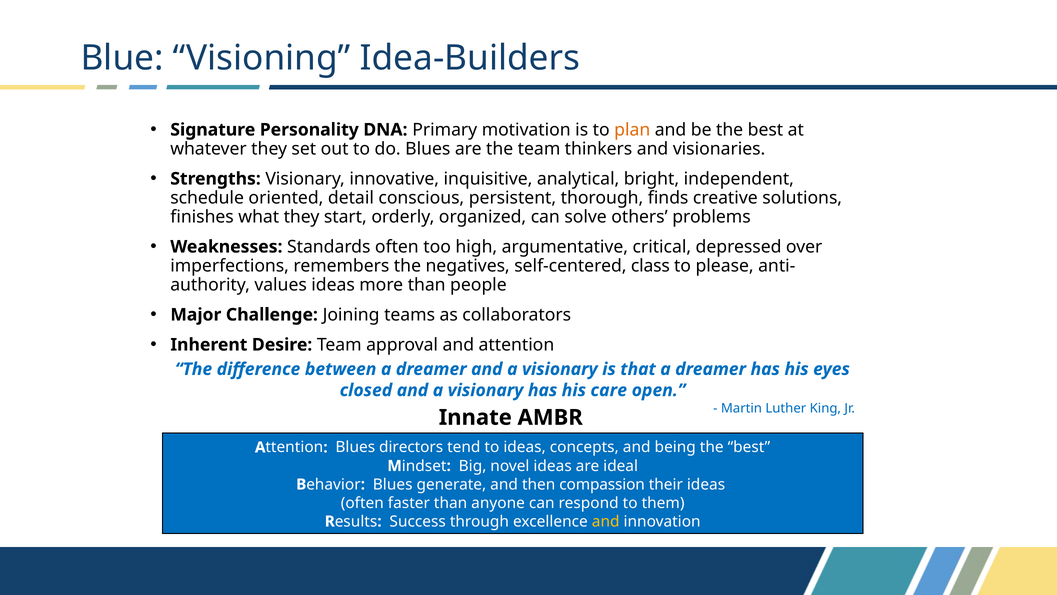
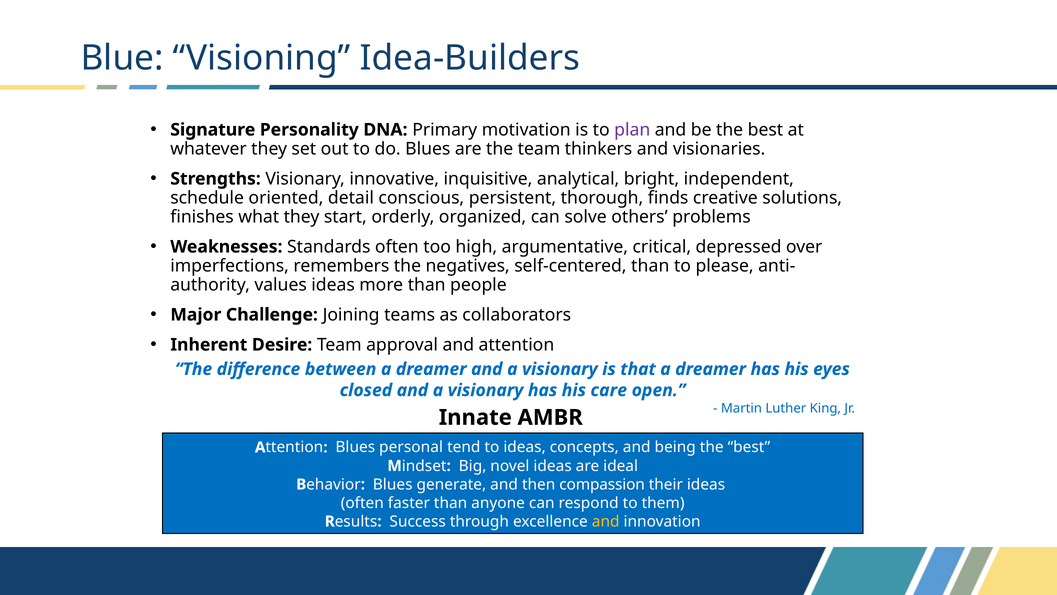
plan colour: orange -> purple (632, 130)
self-centered class: class -> than (650, 266)
directors: directors -> personal (411, 447)
